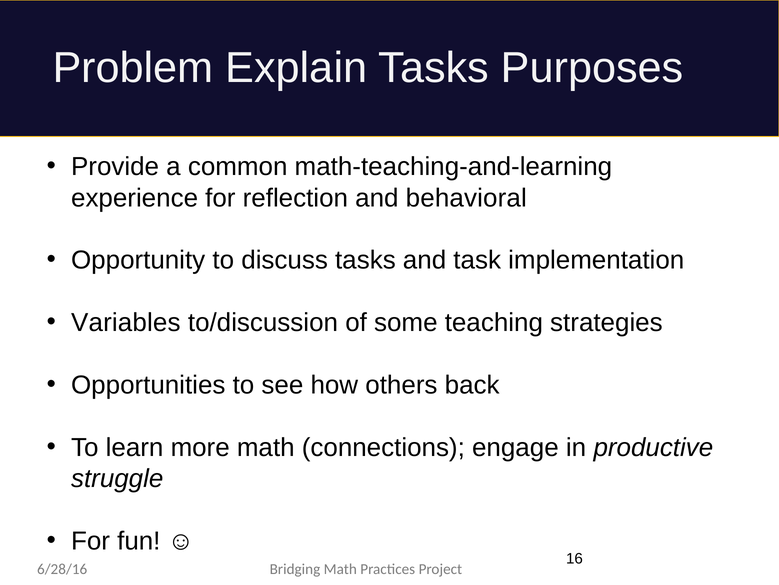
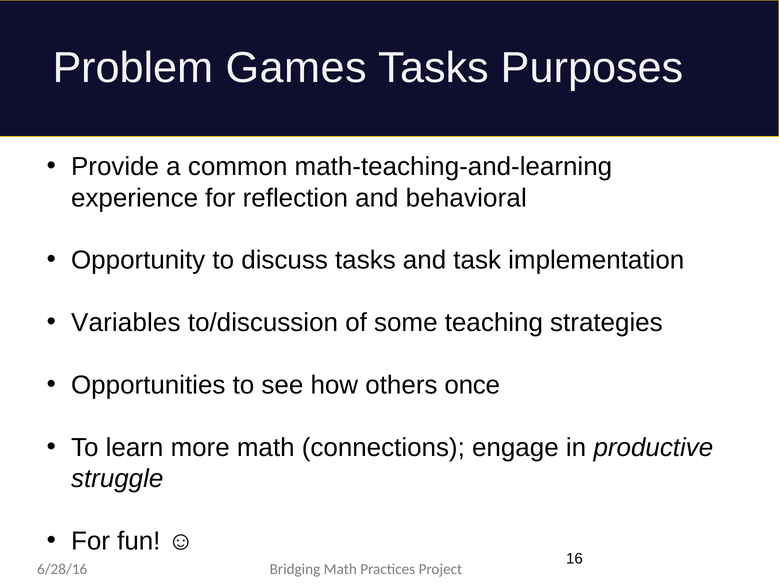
Explain: Explain -> Games (296, 68)
back: back -> once (472, 385)
